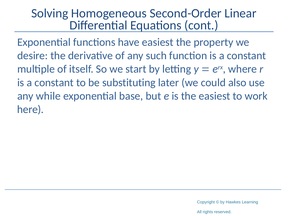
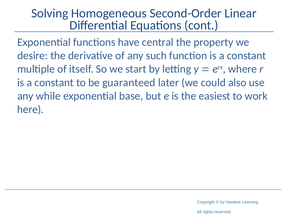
have easiest: easiest -> central (158, 42)
substituting: substituting -> guaranteed (129, 83)
